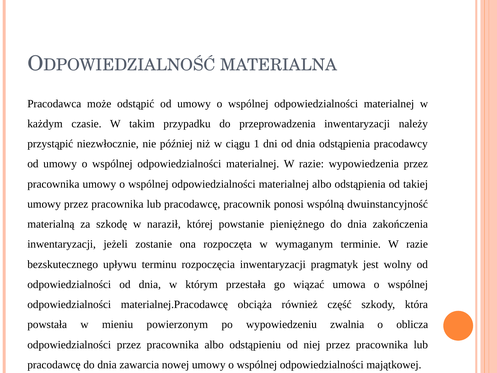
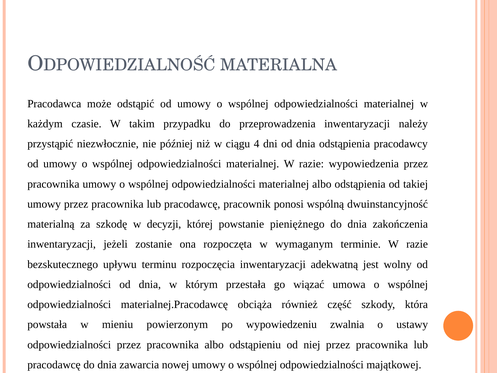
1: 1 -> 4 (257, 144)
naraził: naraził -> decyzji (164, 224)
pragmatyk: pragmatyk -> adekwatną (334, 264)
oblicza: oblicza -> ustawy (412, 324)
